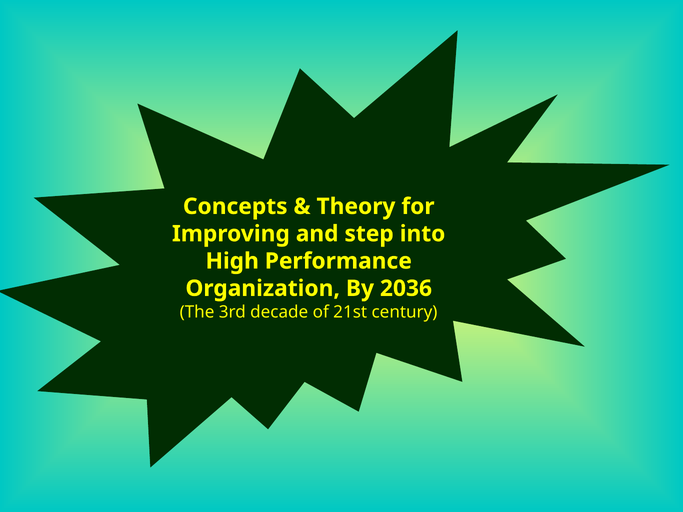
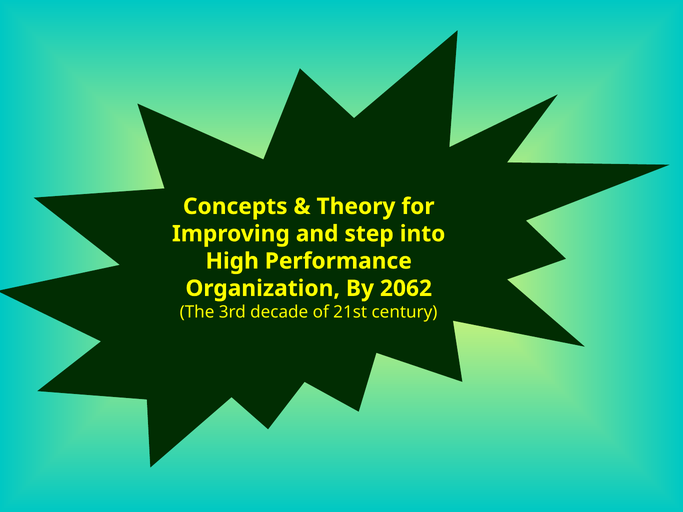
2036: 2036 -> 2062 (406, 289)
